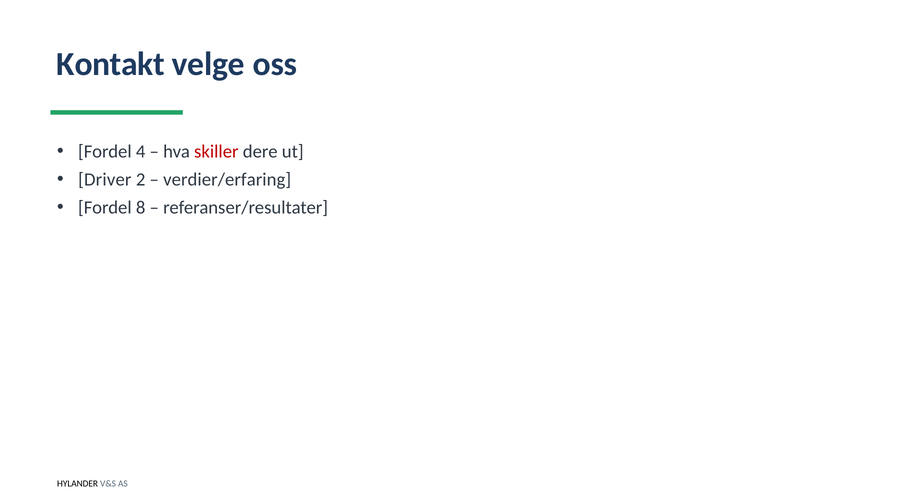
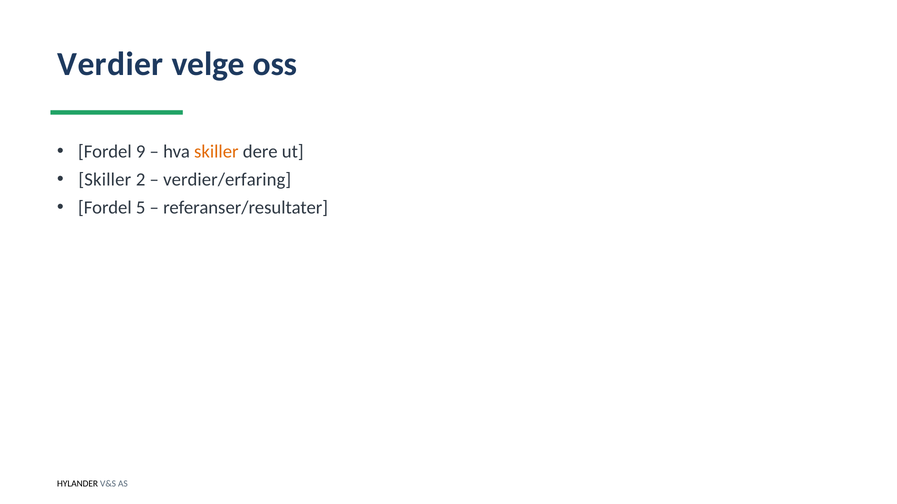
Kontakt: Kontakt -> Verdier (110, 64)
4: 4 -> 9 (141, 152)
skiller colour: red -> orange (216, 152)
Driver: Driver -> Skiller (105, 180)
8: 8 -> 5 (141, 208)
